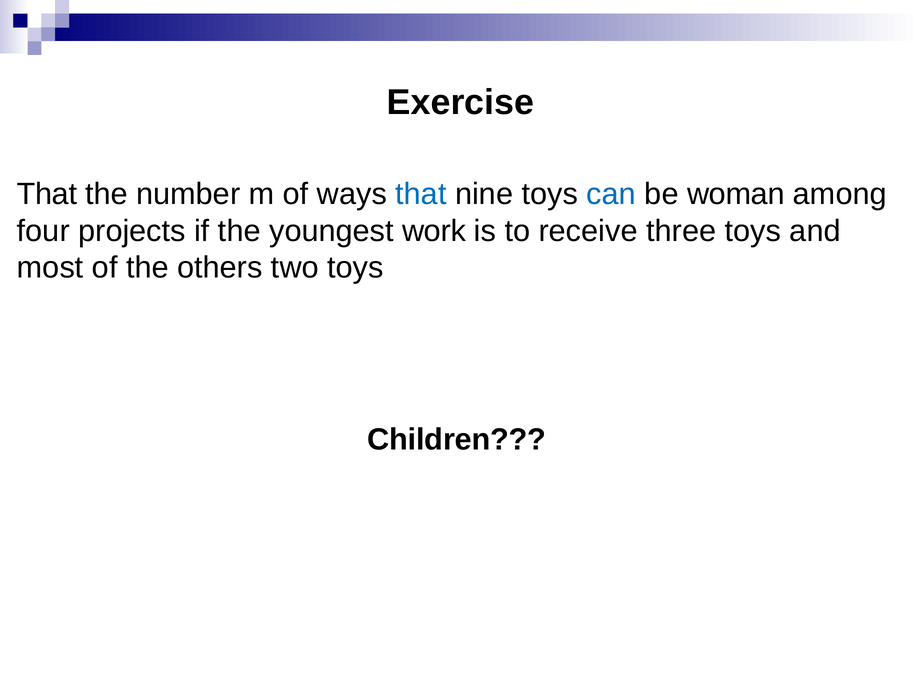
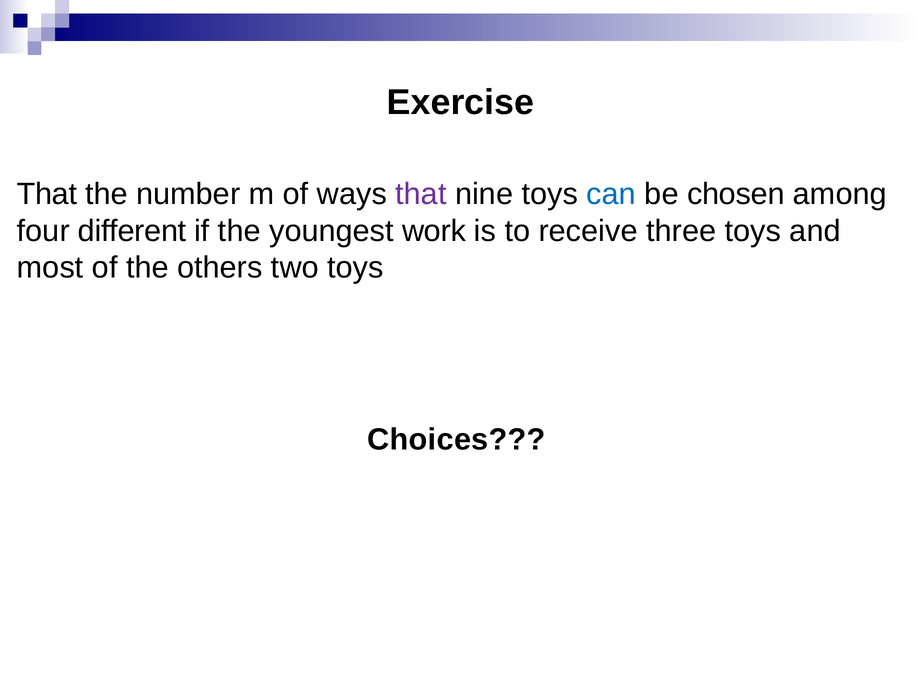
that colour: blue -> purple (421, 194)
woman: woman -> chosen (736, 194)
projects: projects -> different (132, 231)
Children: Children -> Choices (456, 440)
